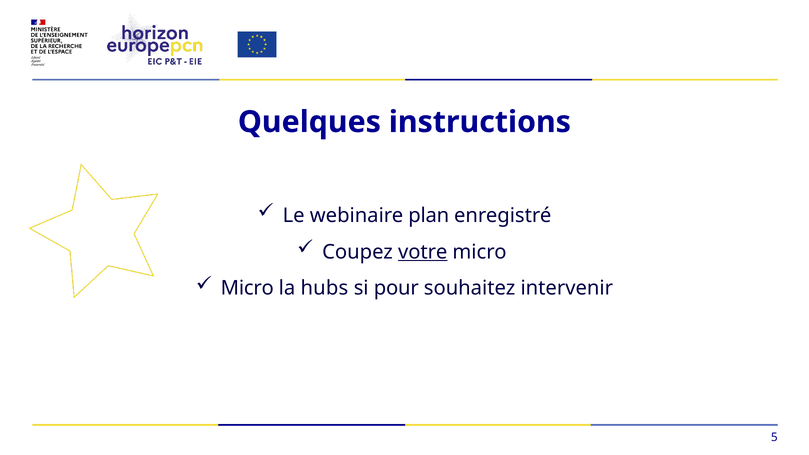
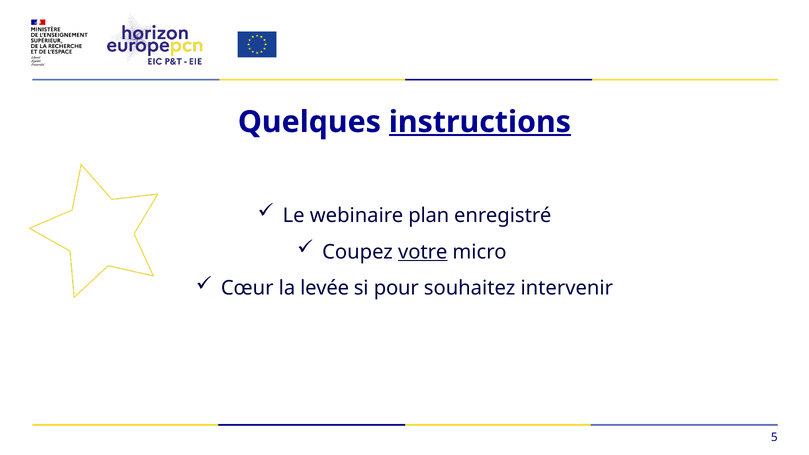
instructions underline: none -> present (480, 122)
Micro: Micro -> Cœur (247, 288)
hubs: hubs -> levée (325, 288)
